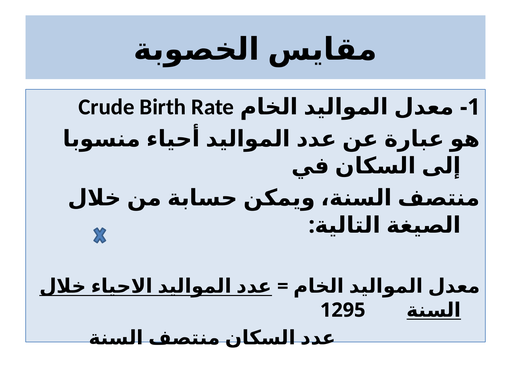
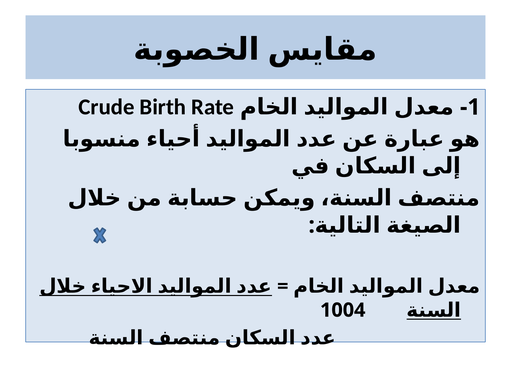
1295: 1295 -> 1004 (343, 310)
